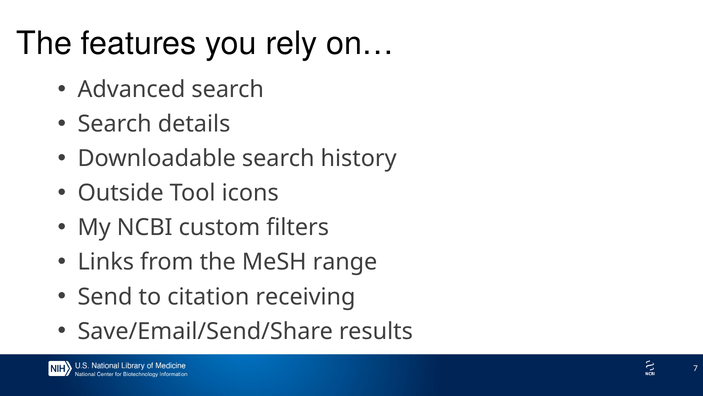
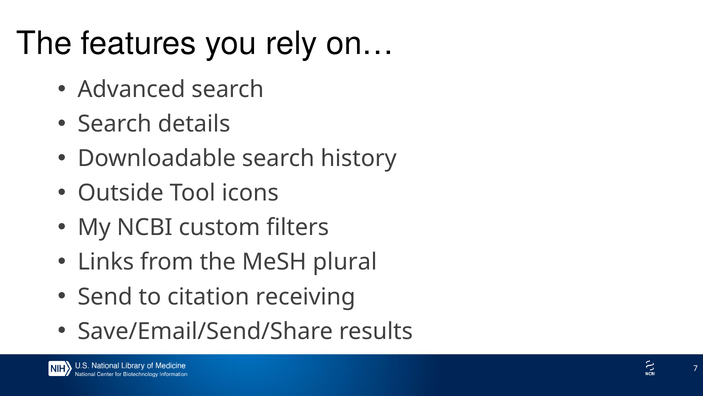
range: range -> plural (345, 262)
